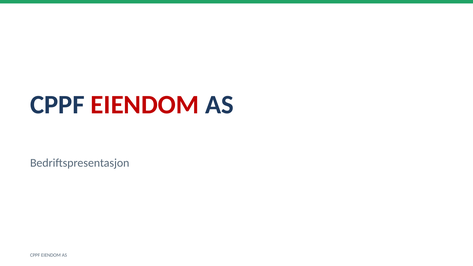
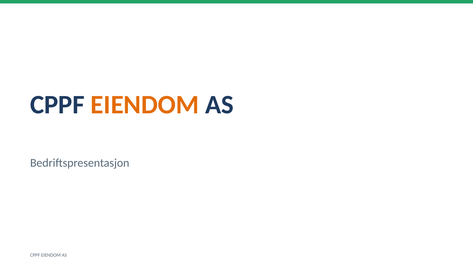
EIENDOM colour: red -> orange (145, 105)
